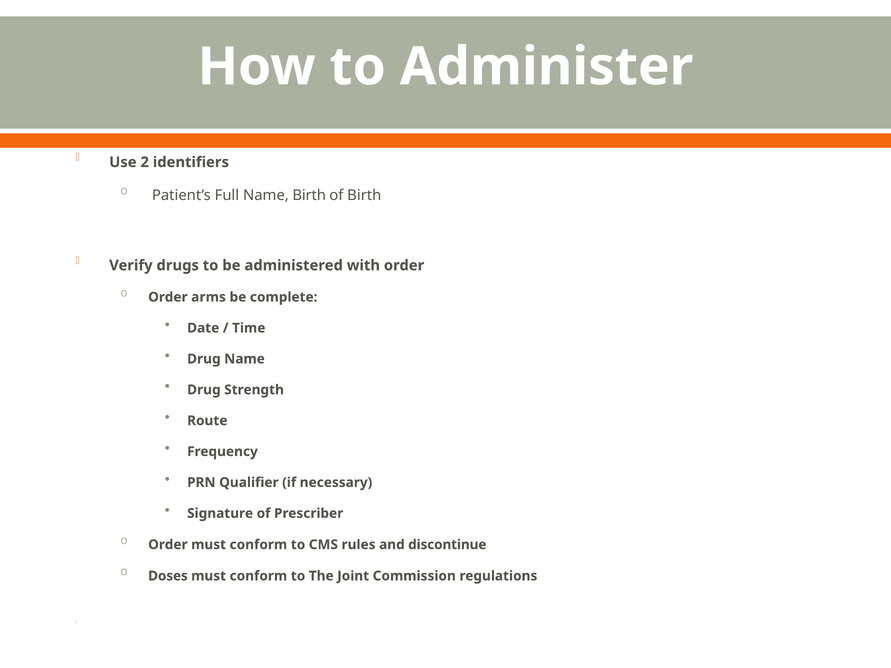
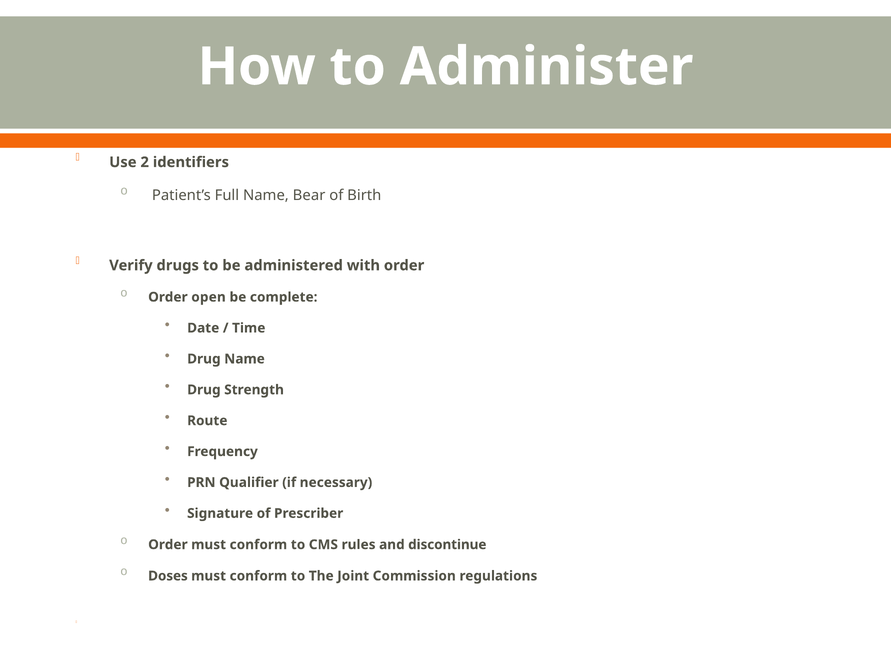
Name Birth: Birth -> Bear (309, 196)
arms: arms -> open (209, 297)
